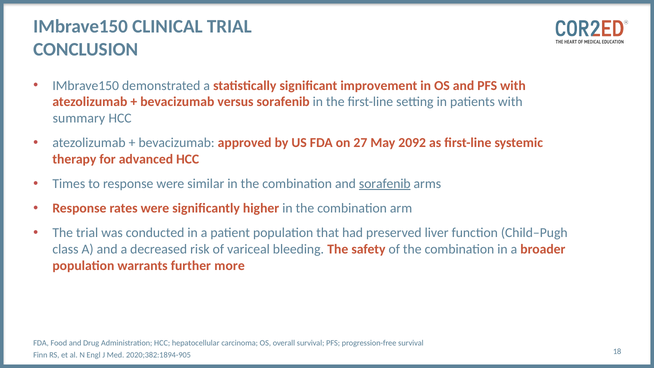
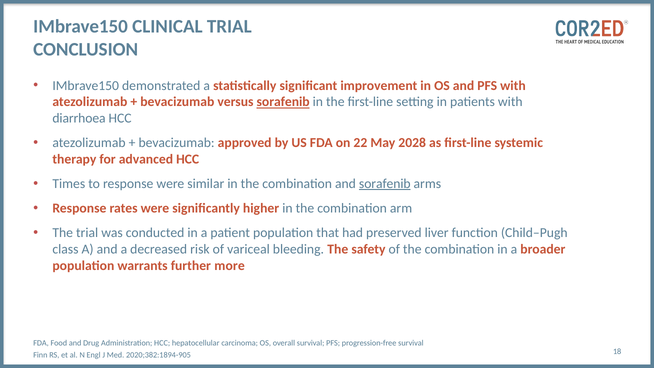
sorafenib underline: none -> present (283, 102)
summary: summary -> diarrhoea (79, 118)
27: 27 -> 22 (360, 143)
2092: 2092 -> 2028 (412, 143)
